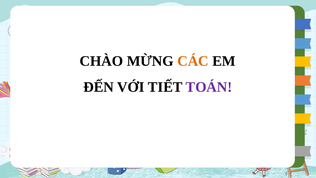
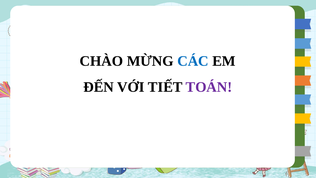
CÁC colour: orange -> blue (193, 61)
